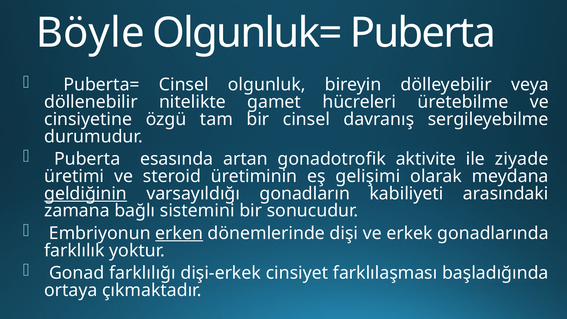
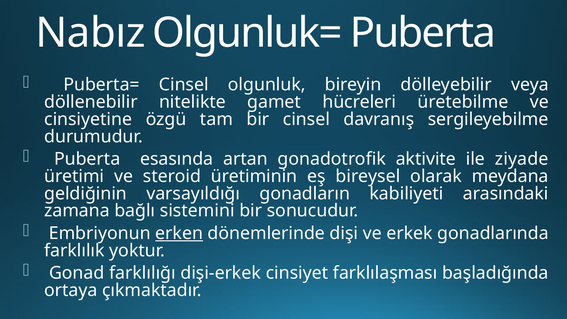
Böyle: Böyle -> Nabız (91, 33)
gelişimi: gelişimi -> bireysel (368, 176)
geldiğinin underline: present -> none (86, 193)
